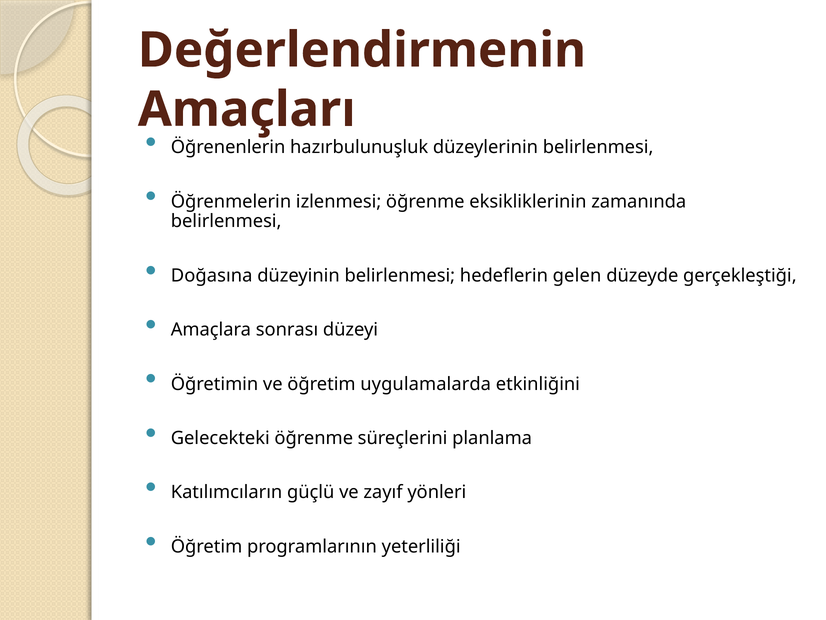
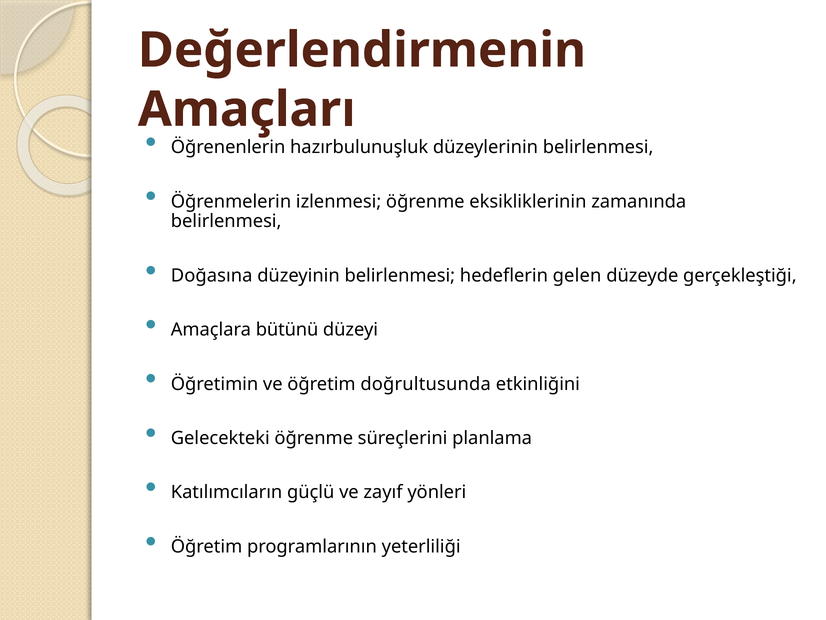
sonrası: sonrası -> bütünü (287, 329)
uygulamalarda: uygulamalarda -> doğrultusunda (426, 384)
